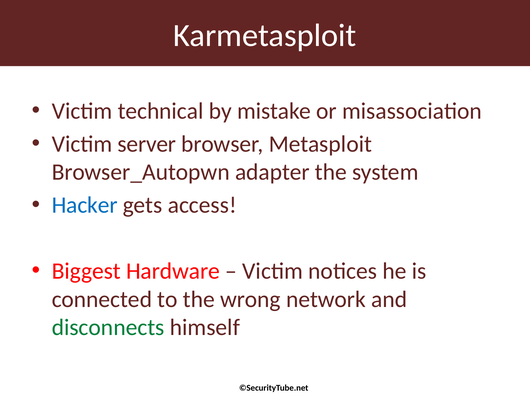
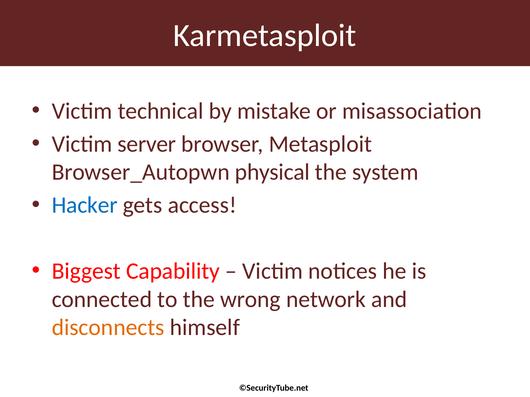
adapter: adapter -> physical (272, 172)
Hardware: Hardware -> Capability (173, 271)
disconnects colour: green -> orange (108, 328)
